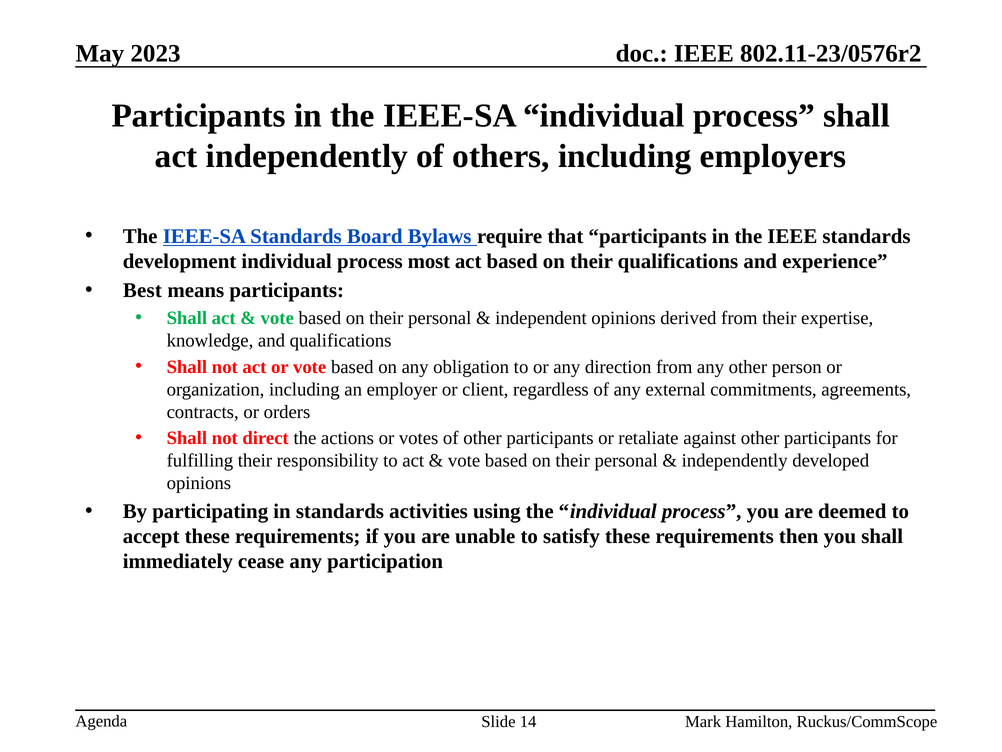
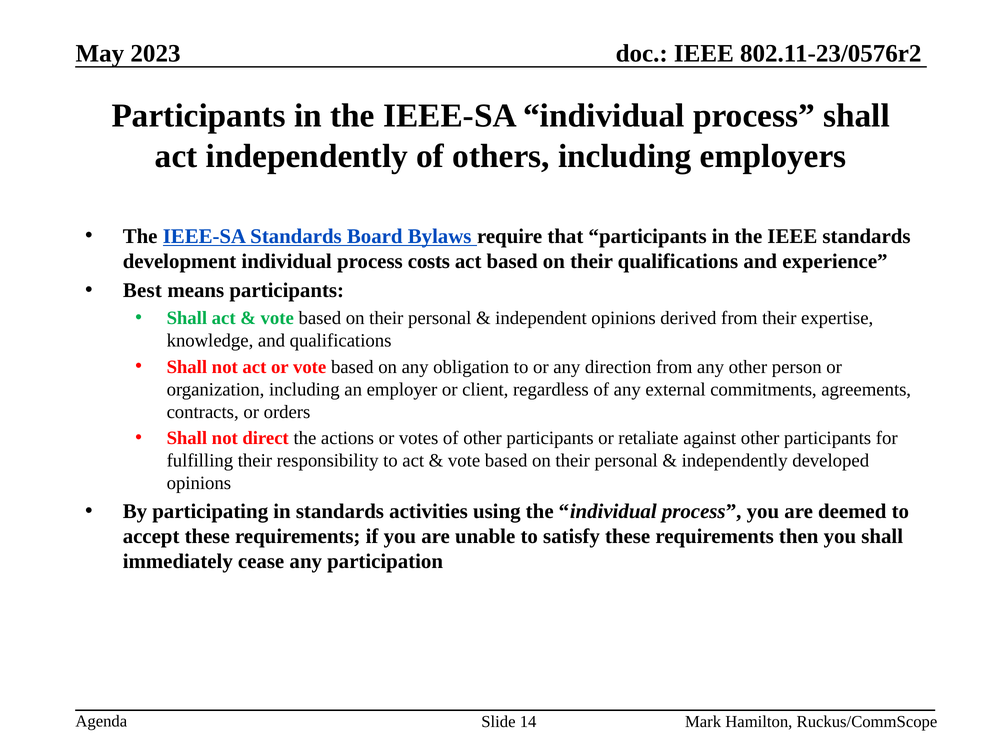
most: most -> costs (429, 261)
